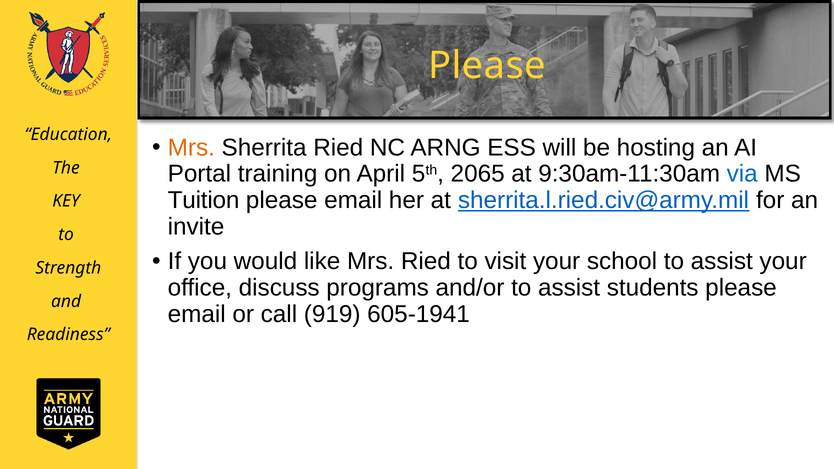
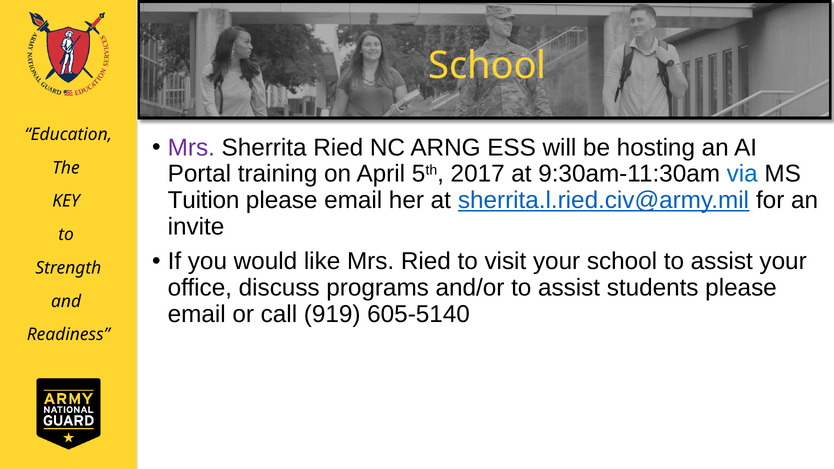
Please: Please -> School (487, 66)
Mrs colour: orange -> purple (191, 148)
2065: 2065 -> 2017 (478, 174)
605-1941: 605-1941 -> 605-5140 (419, 314)
